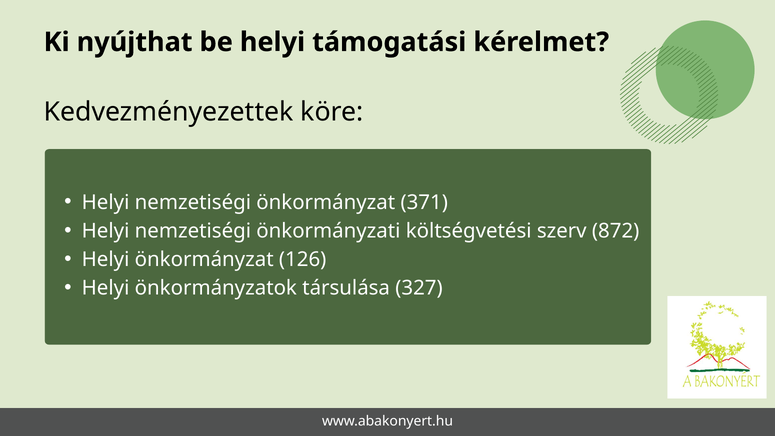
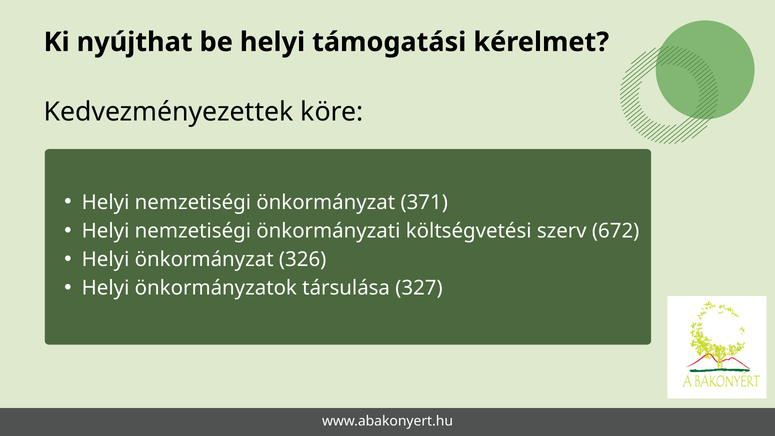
872: 872 -> 672 (616, 231)
126: 126 -> 326 (303, 259)
